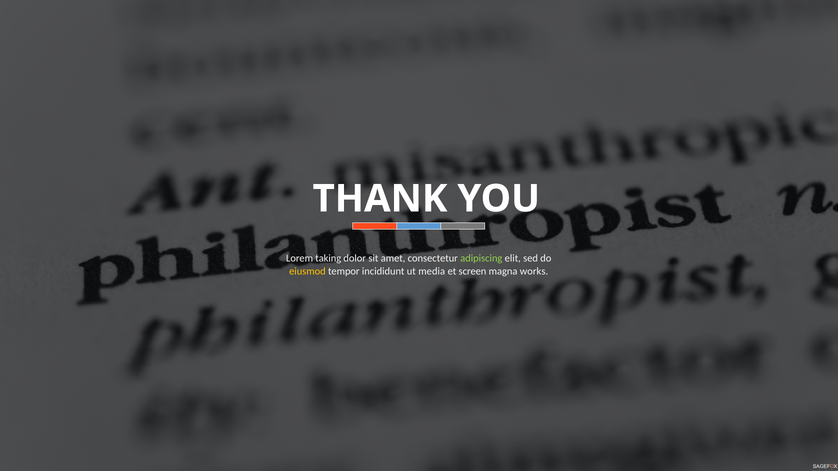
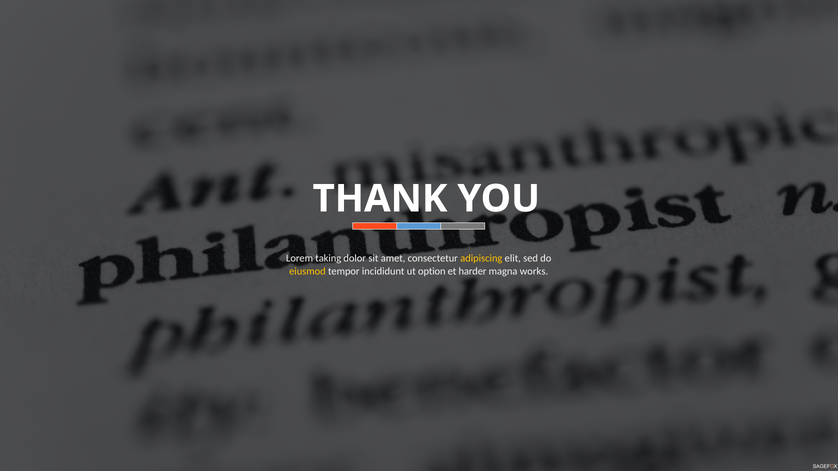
adipiscing colour: light green -> yellow (481, 259)
media: media -> option (432, 271)
screen: screen -> harder (473, 271)
